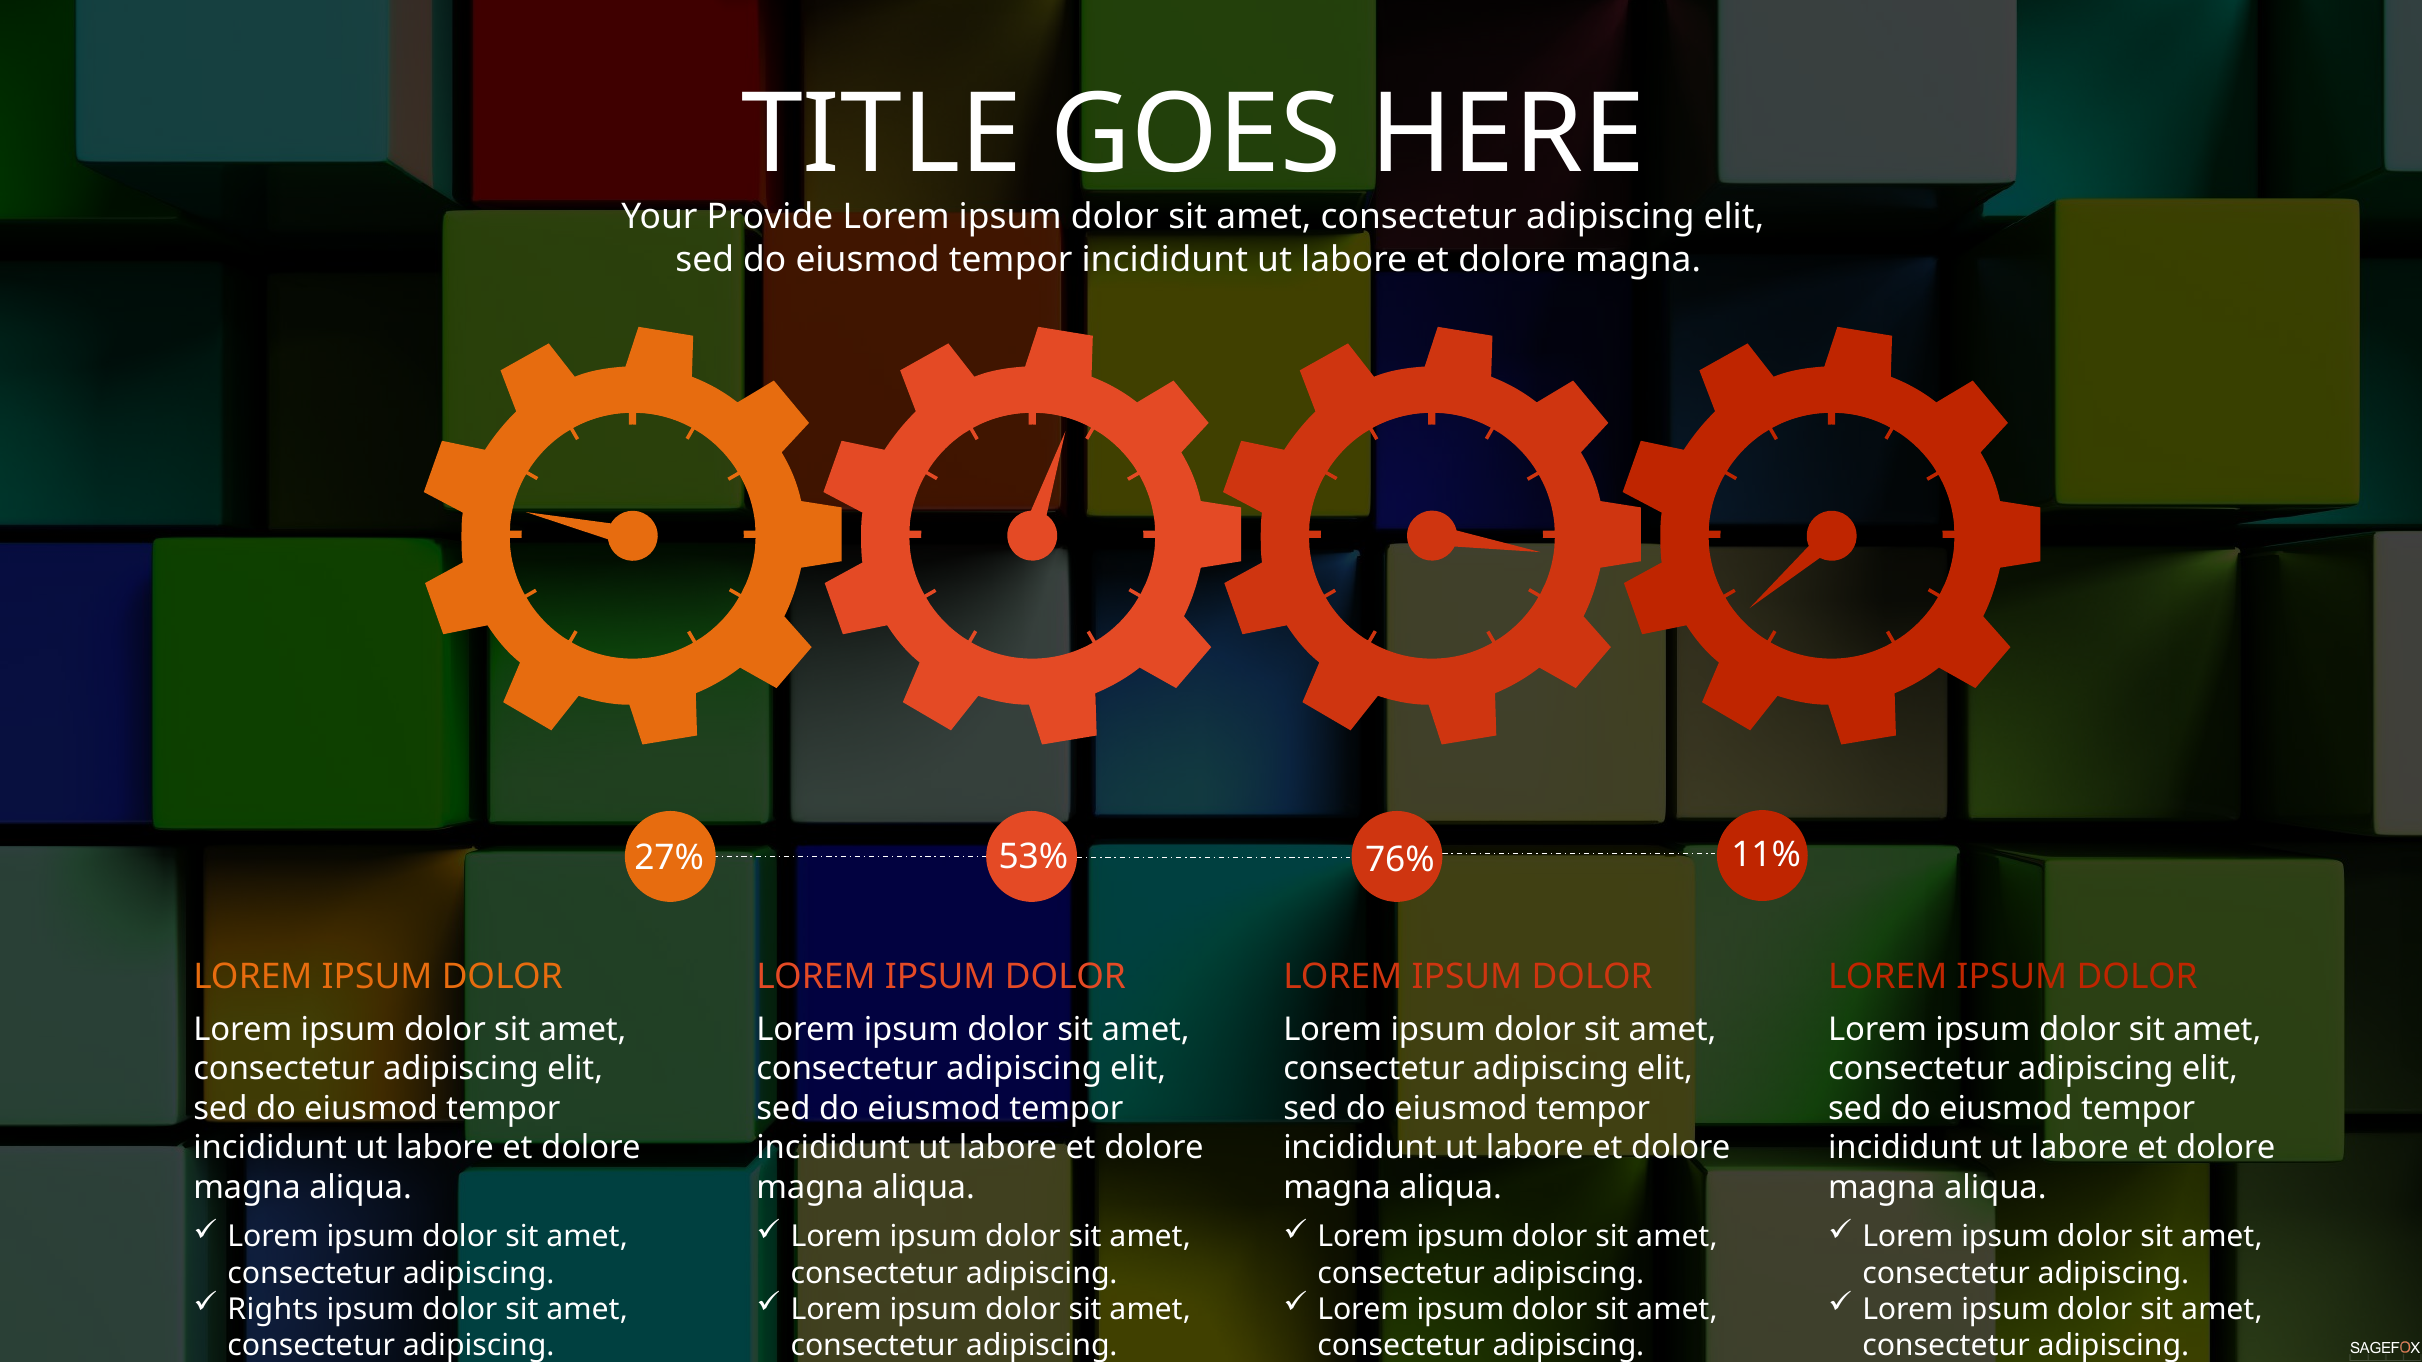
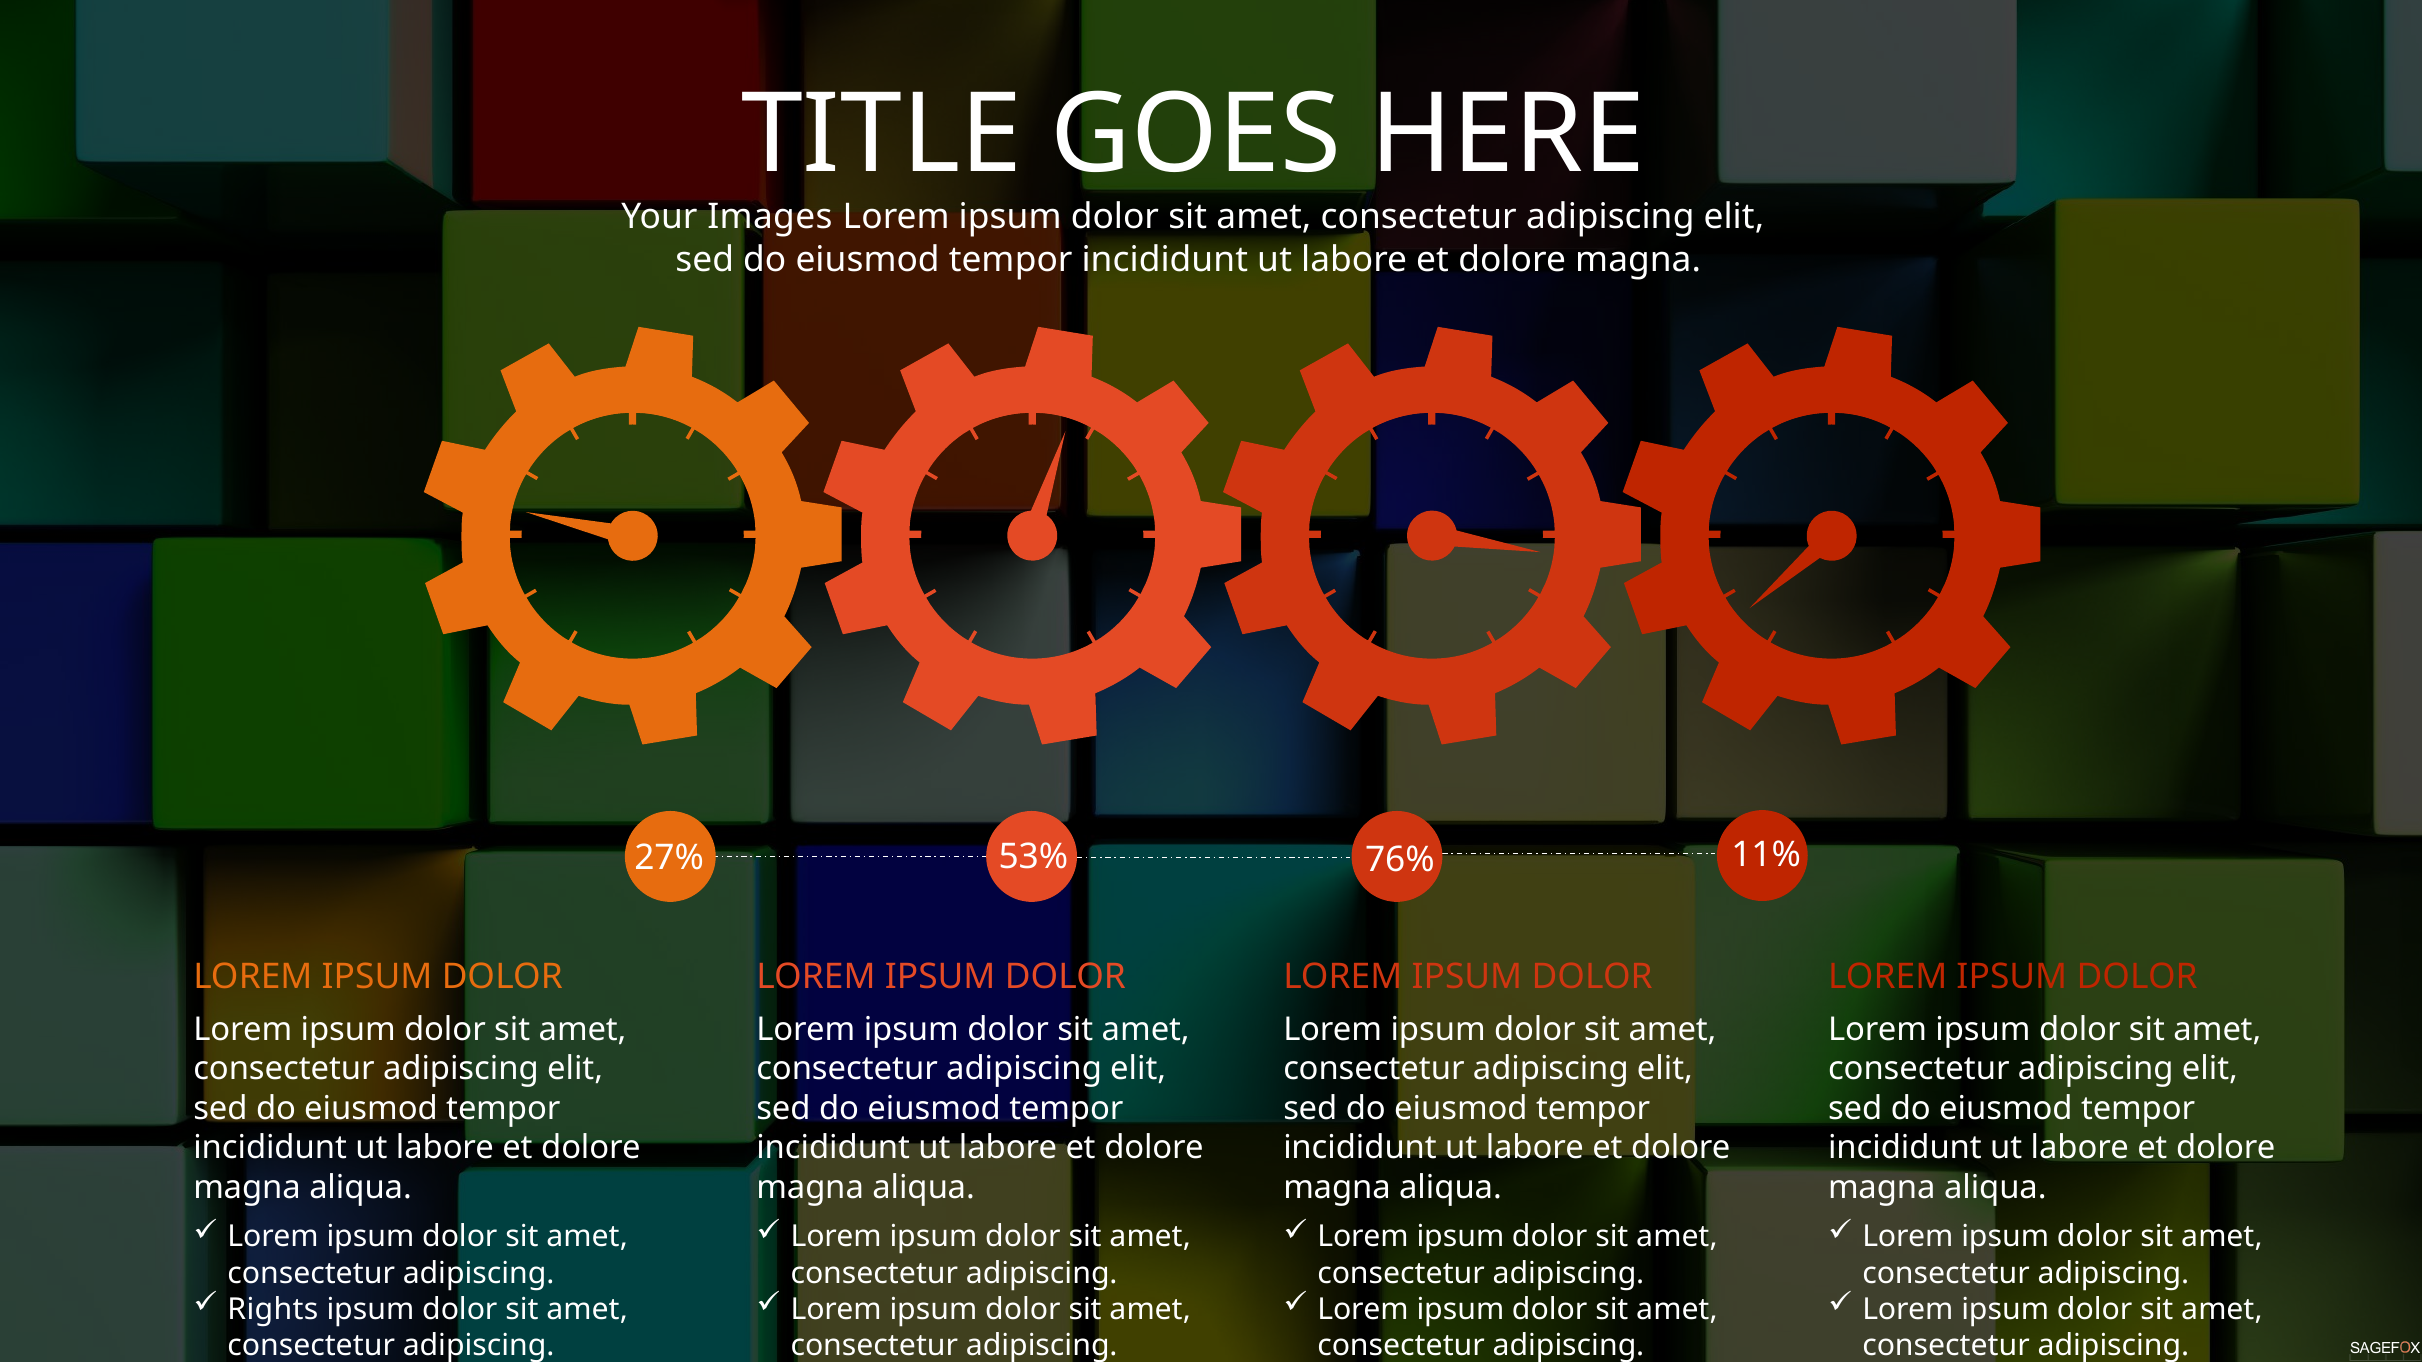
Provide: Provide -> Images (770, 217)
